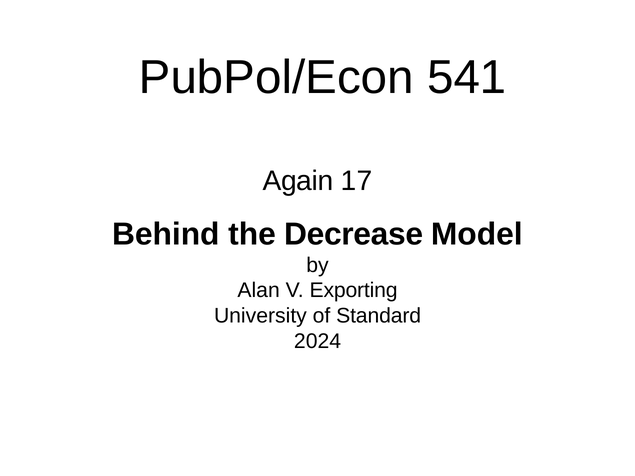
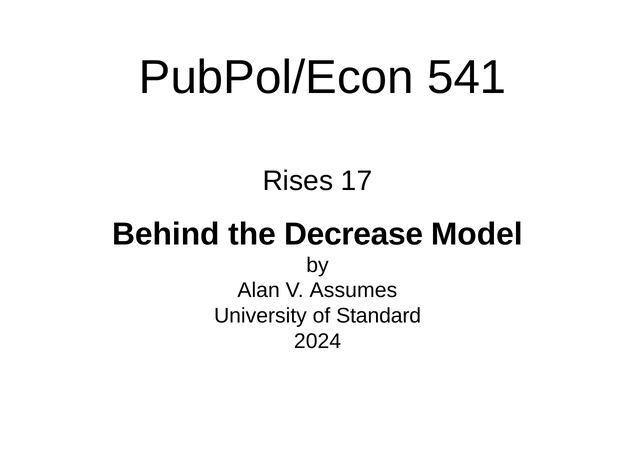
Again: Again -> Rises (298, 181)
Exporting: Exporting -> Assumes (353, 291)
